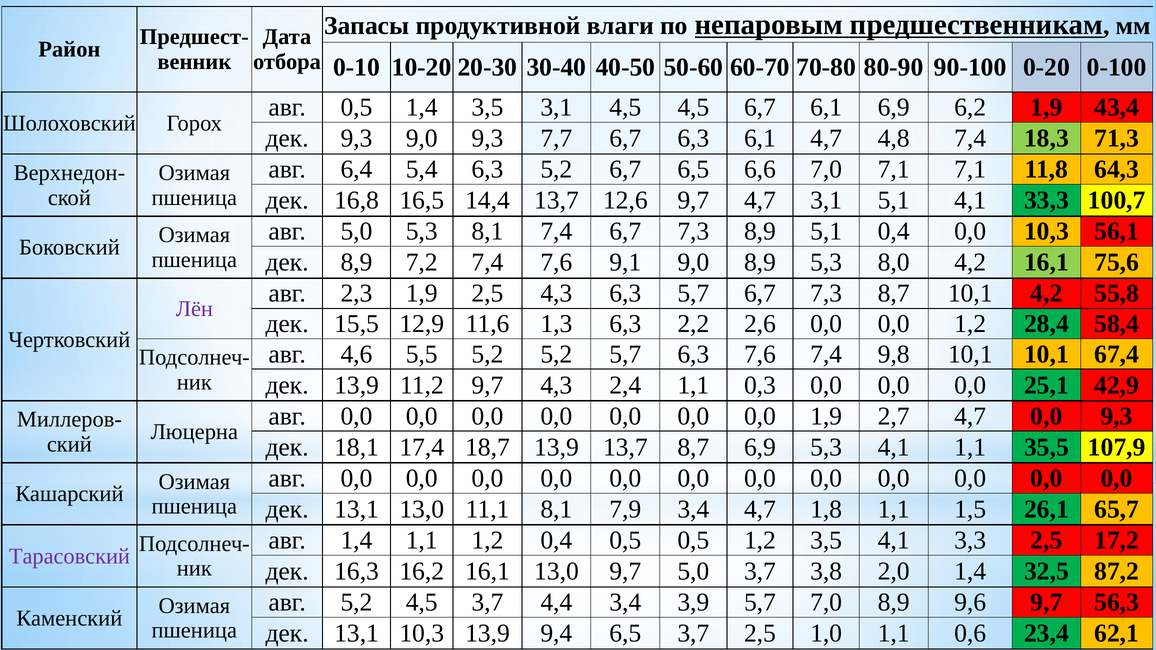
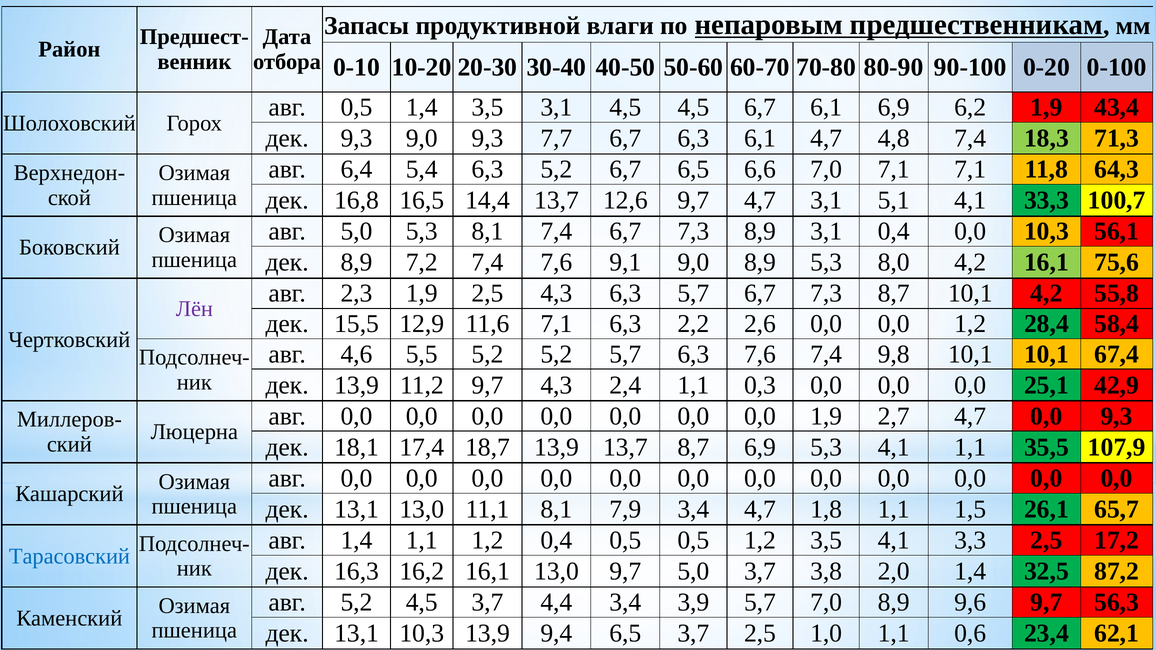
8,9 5,1: 5,1 -> 3,1 (826, 232)
11,6 1,3: 1,3 -> 7,1 (556, 324)
Тарасовский colour: purple -> blue (69, 556)
